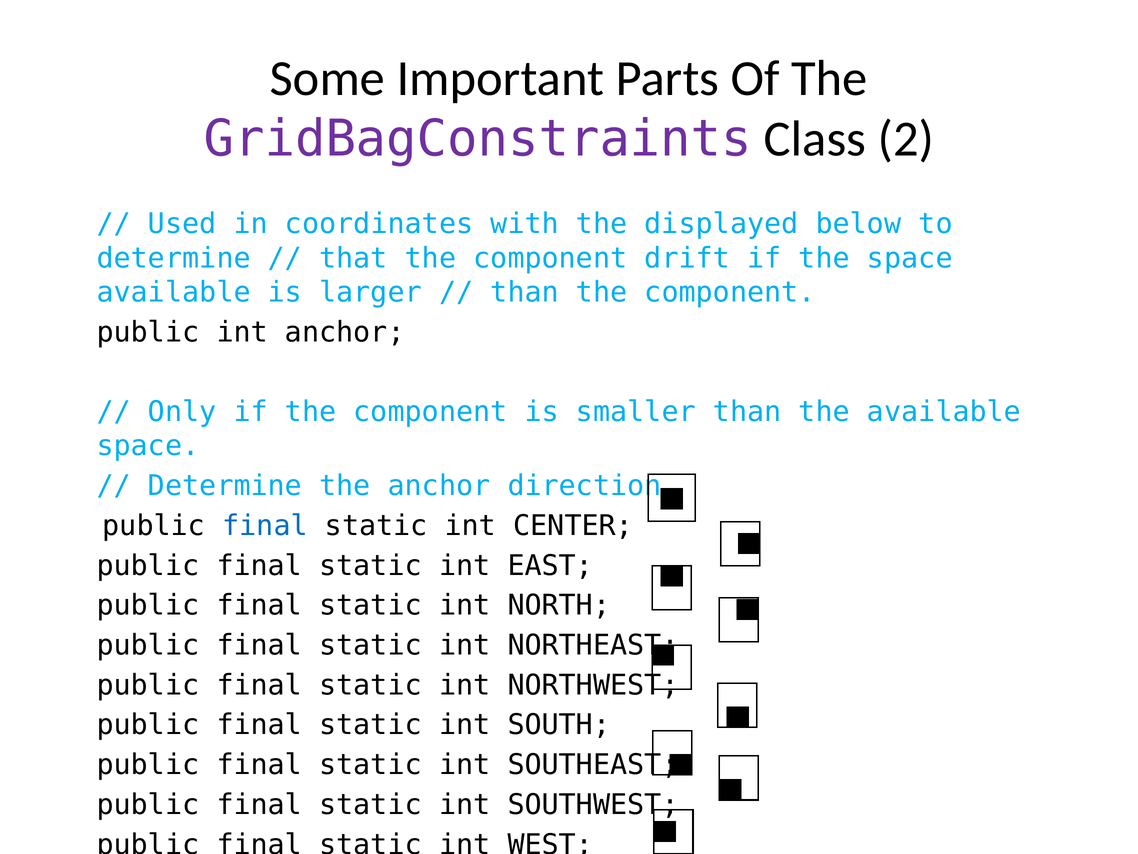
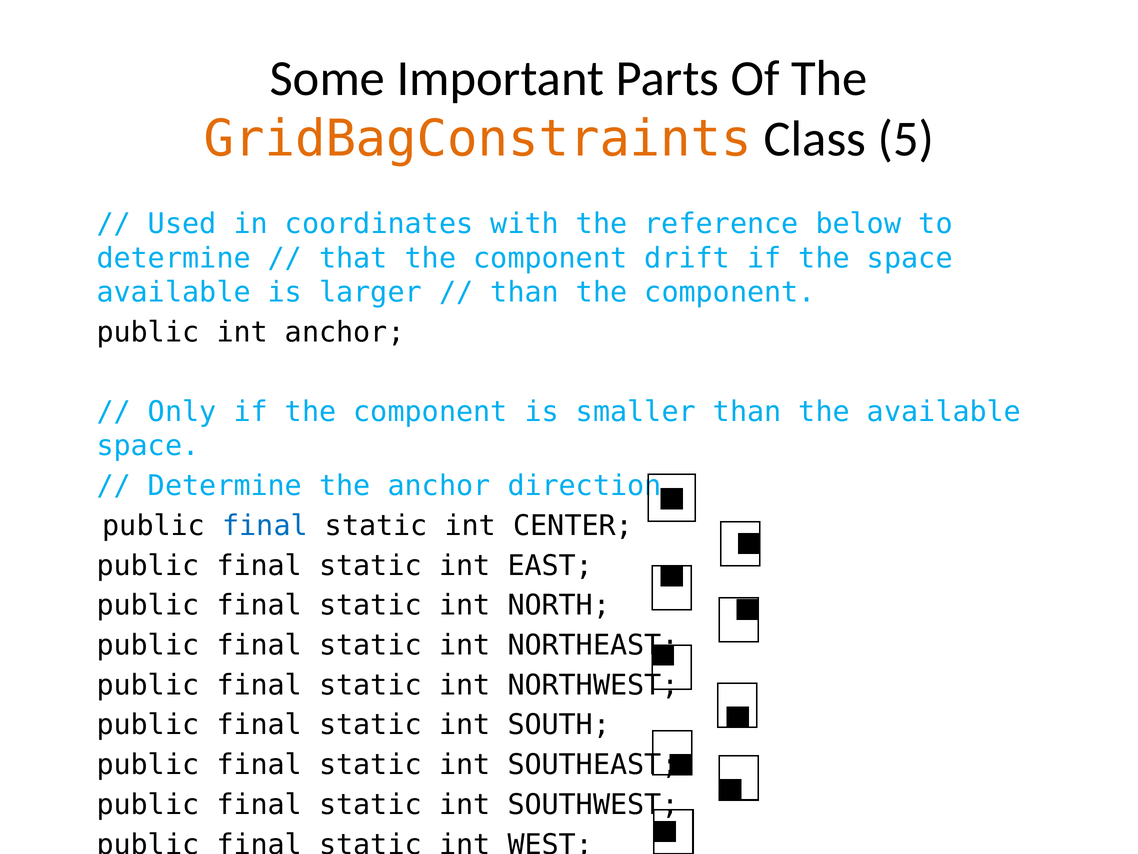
GridBagConstraints colour: purple -> orange (478, 139)
2: 2 -> 5 (906, 139)
displayed: displayed -> reference (721, 224)
